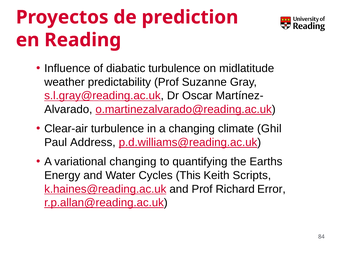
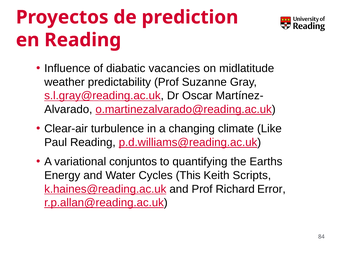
diabatic turbulence: turbulence -> vacancies (174, 68)
Ghil: Ghil -> Like (269, 129)
Paul Address: Address -> Reading (93, 142)
variational changing: changing -> conjuntos (133, 162)
